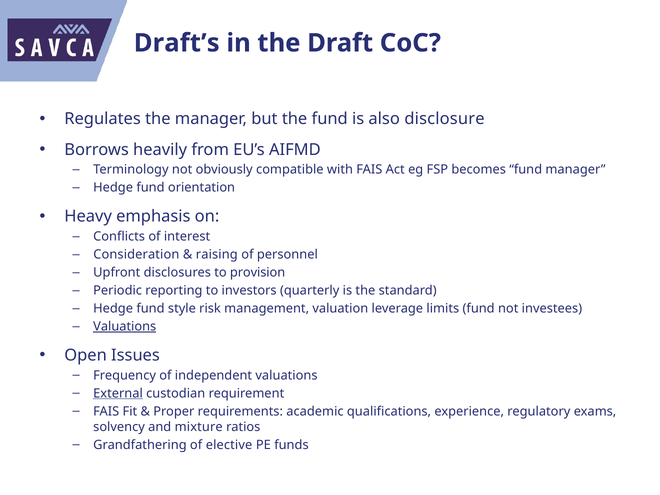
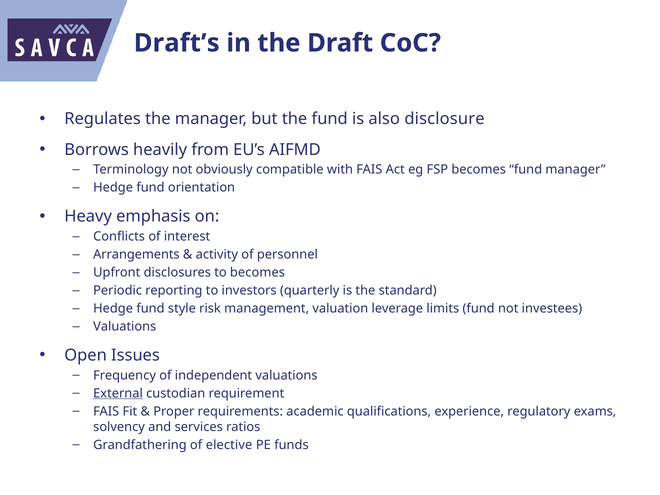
Consideration: Consideration -> Arrangements (136, 254)
raising: raising -> activity (217, 254)
to provision: provision -> becomes (257, 272)
Valuations underline: present -> none (125, 327)
mixture: mixture -> services (199, 427)
